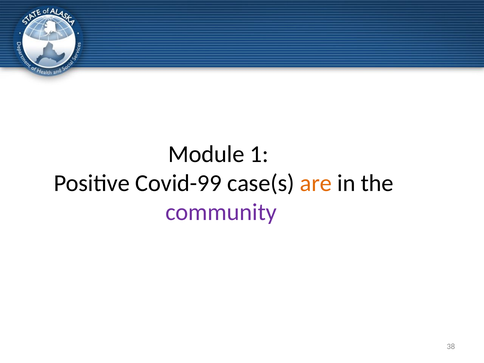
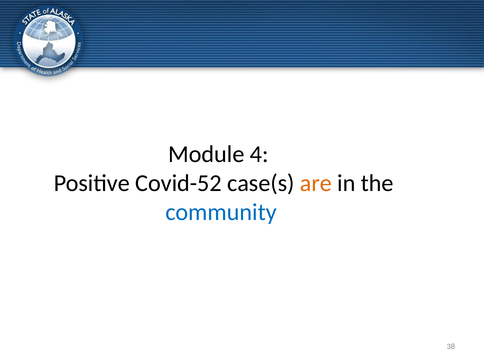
1: 1 -> 4 (259, 154)
Covid-99: Covid-99 -> Covid-52 (178, 183)
community colour: purple -> blue (221, 212)
